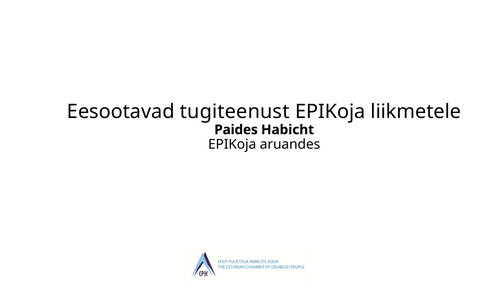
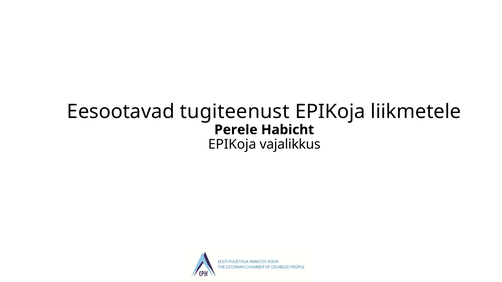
Paides: Paides -> Perele (236, 130)
aruandes: aruandes -> vajalikkus (290, 145)
